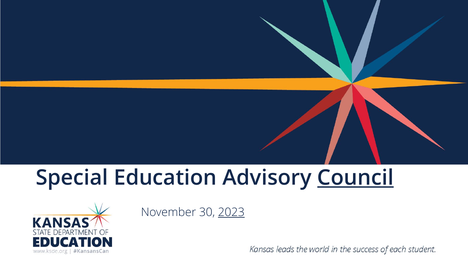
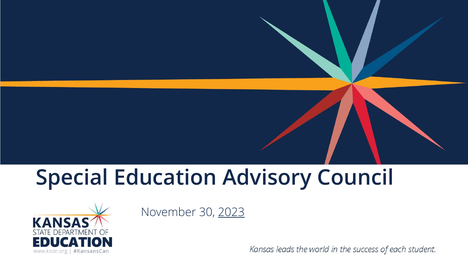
Council underline: present -> none (355, 178)
